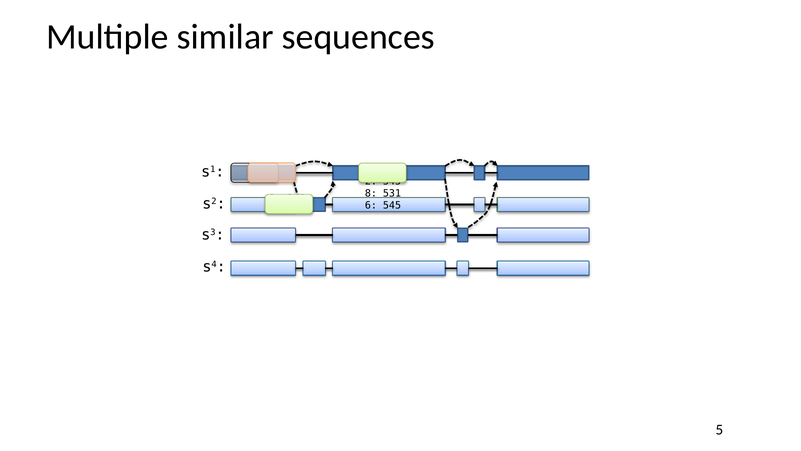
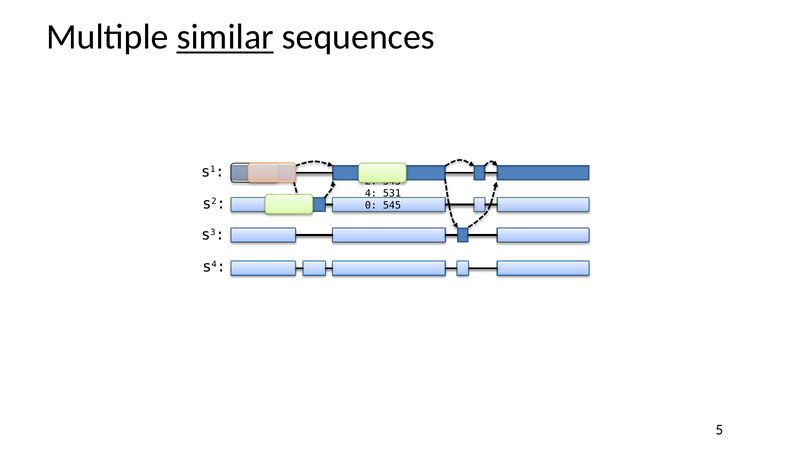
similar underline: none -> present (225, 37)
8: 8 -> 4 (371, 193)
6: 6 -> 0 (371, 205)
